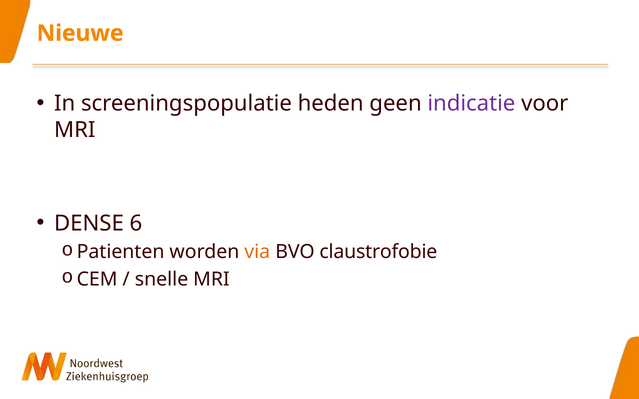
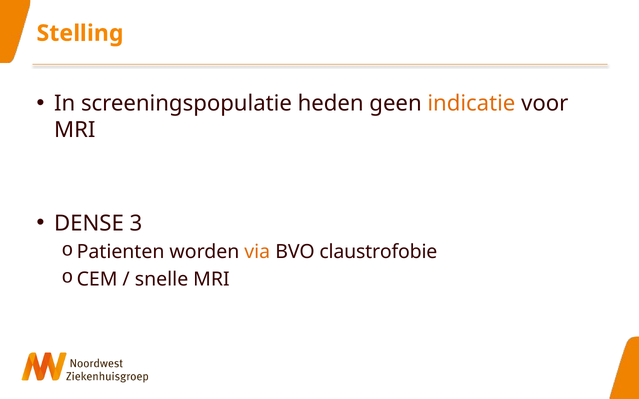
Nieuwe: Nieuwe -> Stelling (80, 33)
indicatie colour: purple -> orange (471, 104)
6: 6 -> 3 (136, 223)
